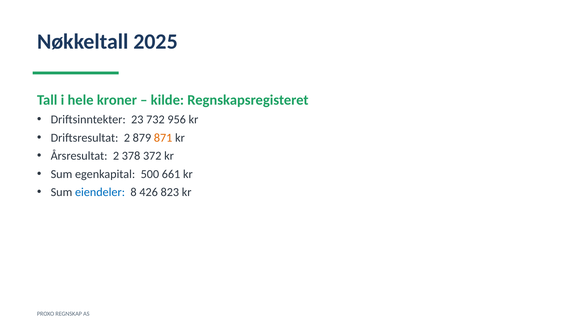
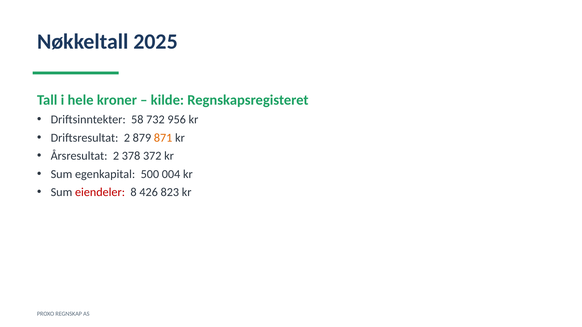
23: 23 -> 58 (137, 120)
661: 661 -> 004 (171, 174)
eiendeler colour: blue -> red (100, 192)
